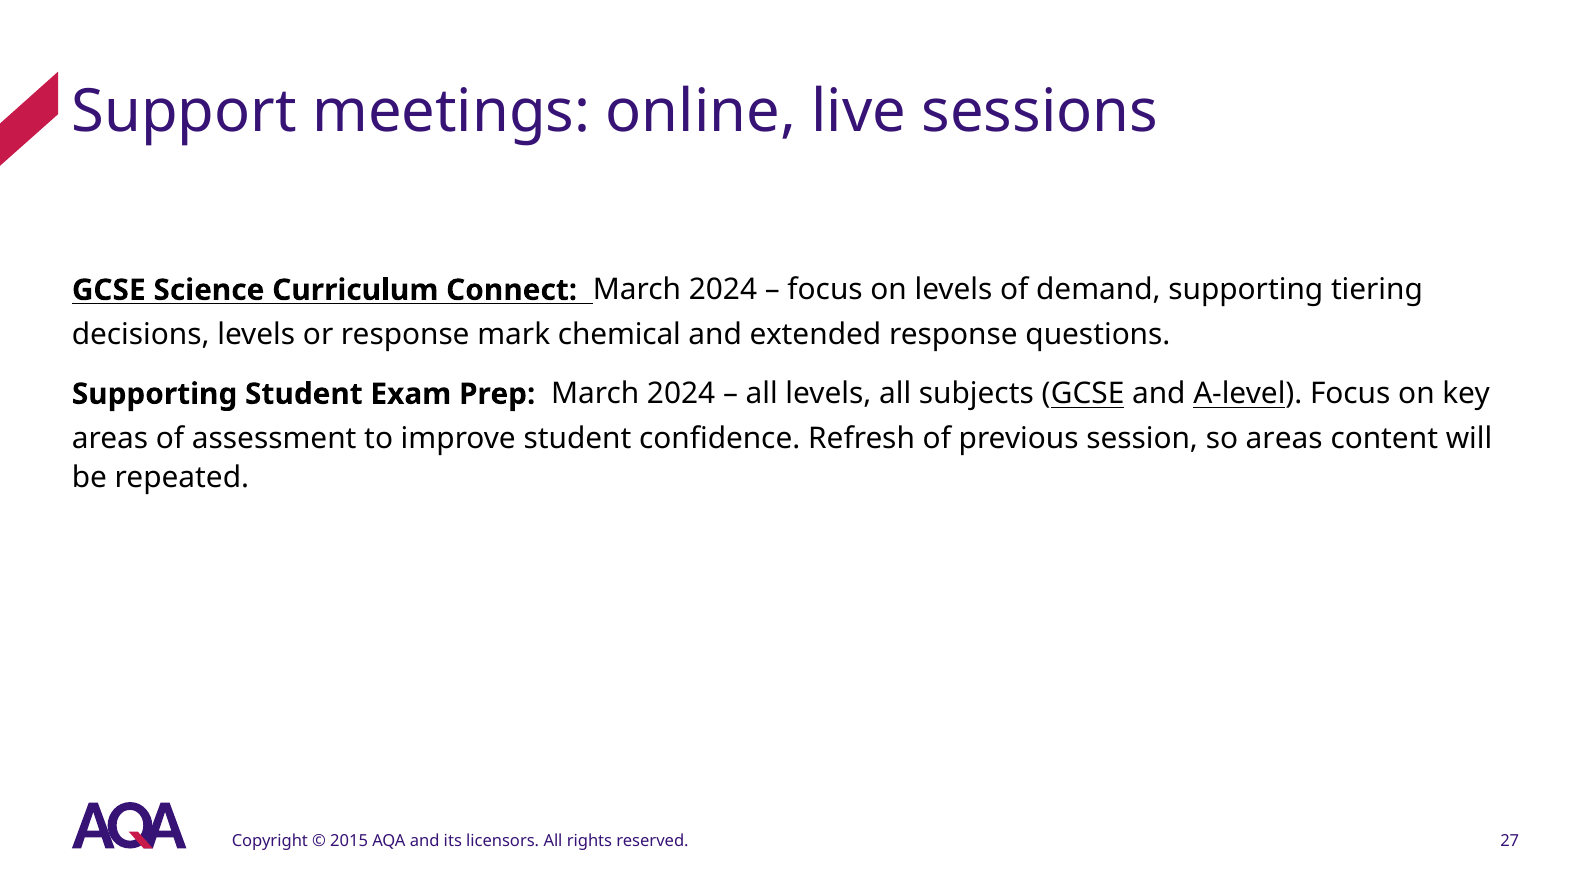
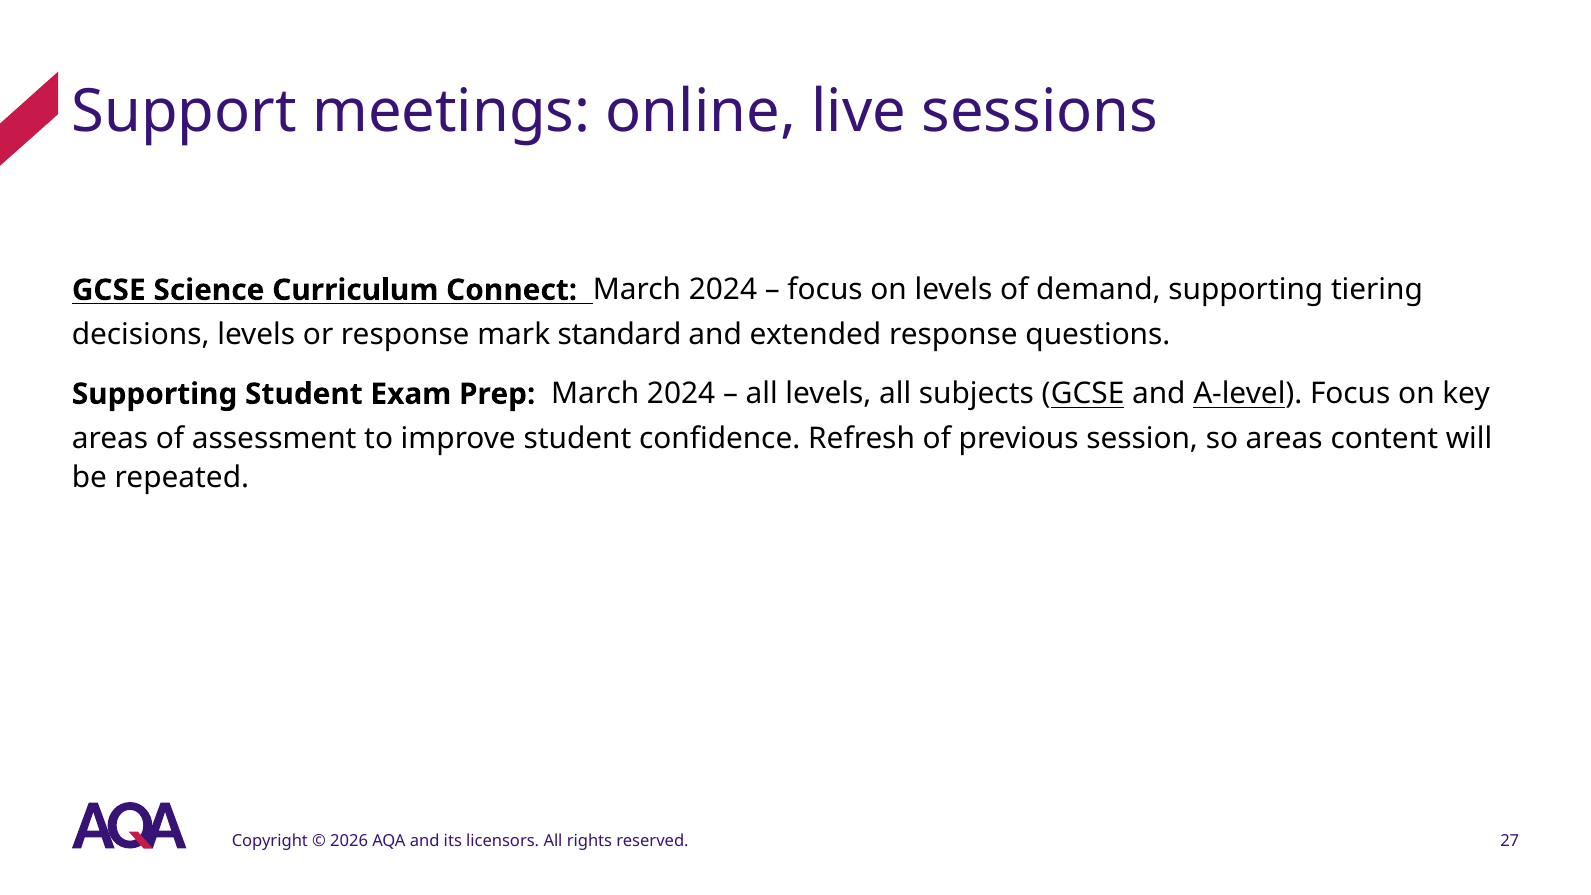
chemical: chemical -> standard (619, 334)
2015: 2015 -> 2026 (349, 841)
